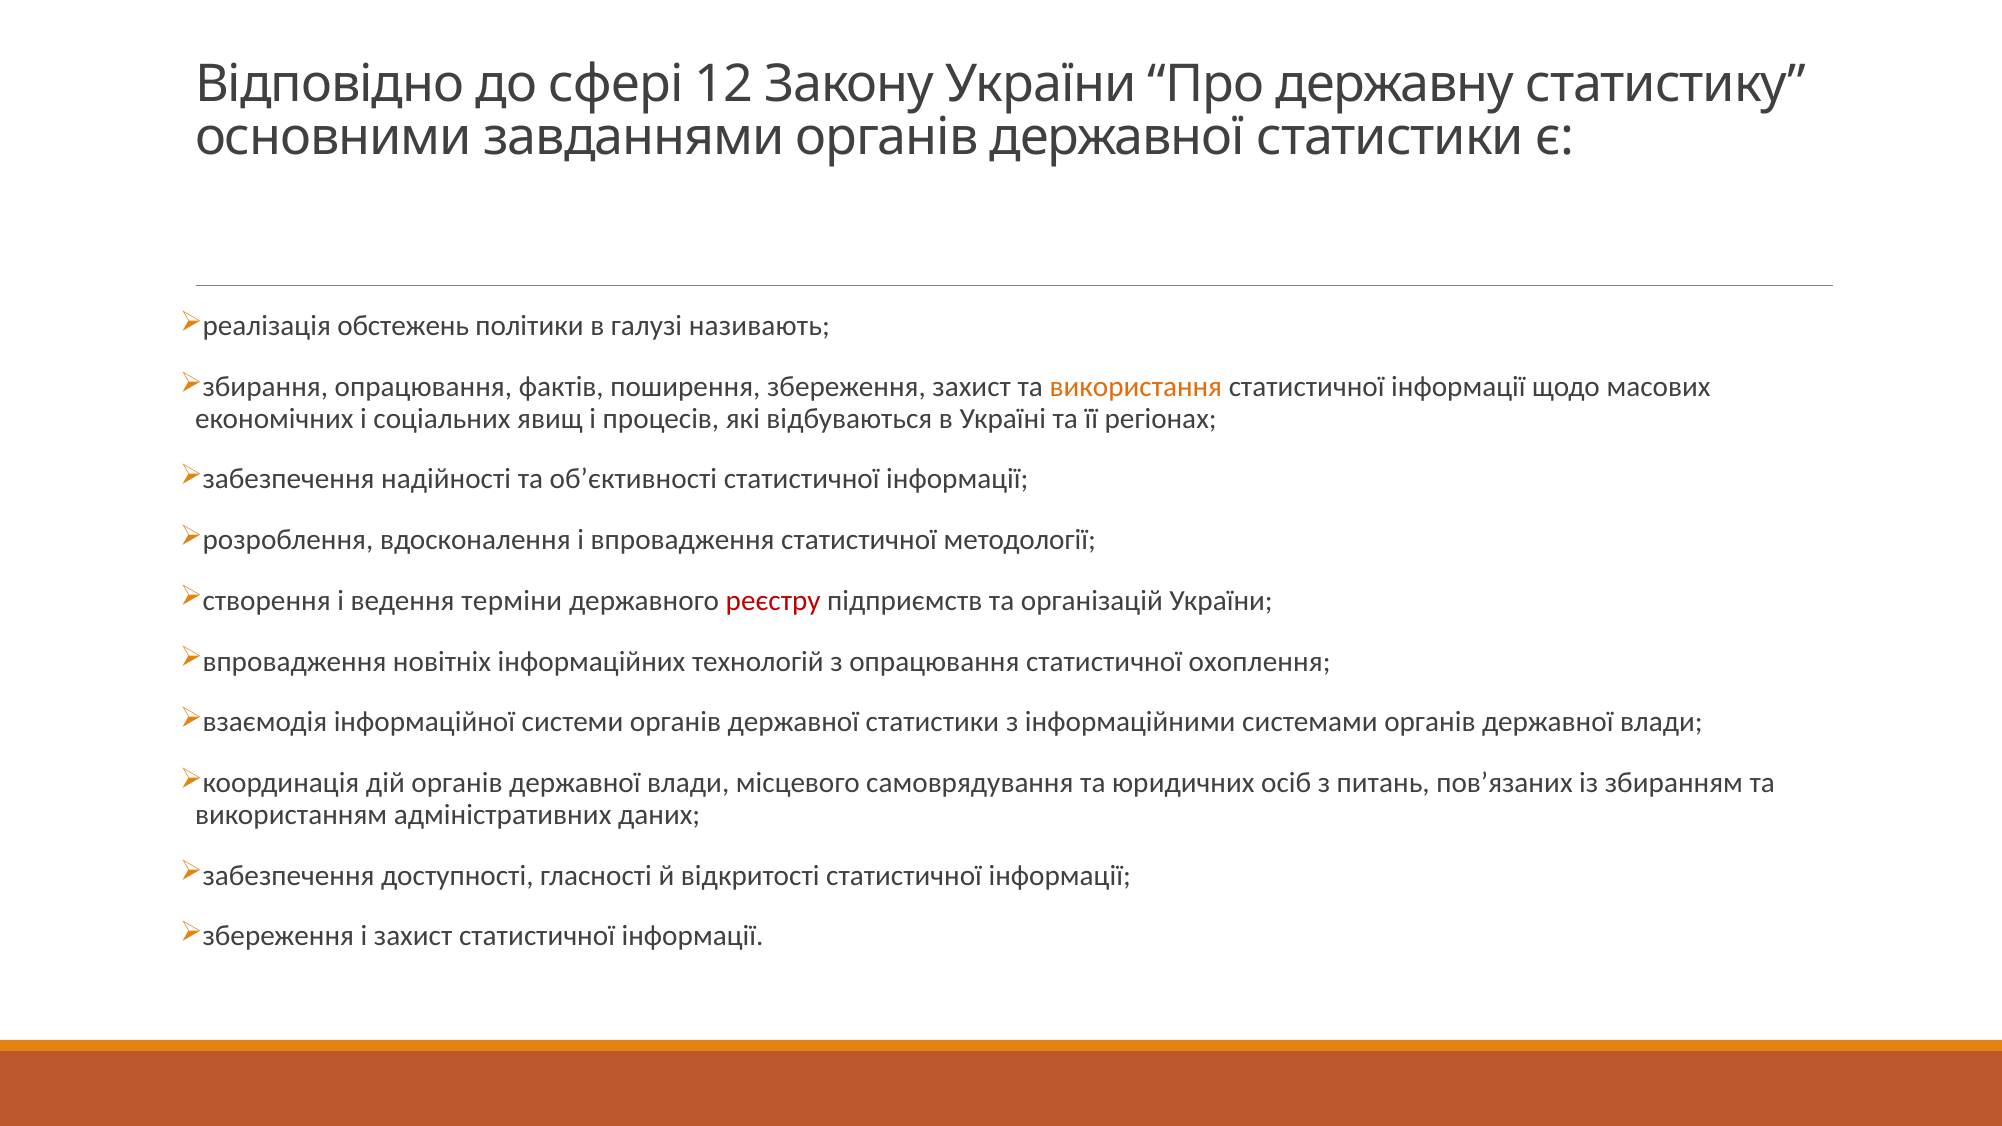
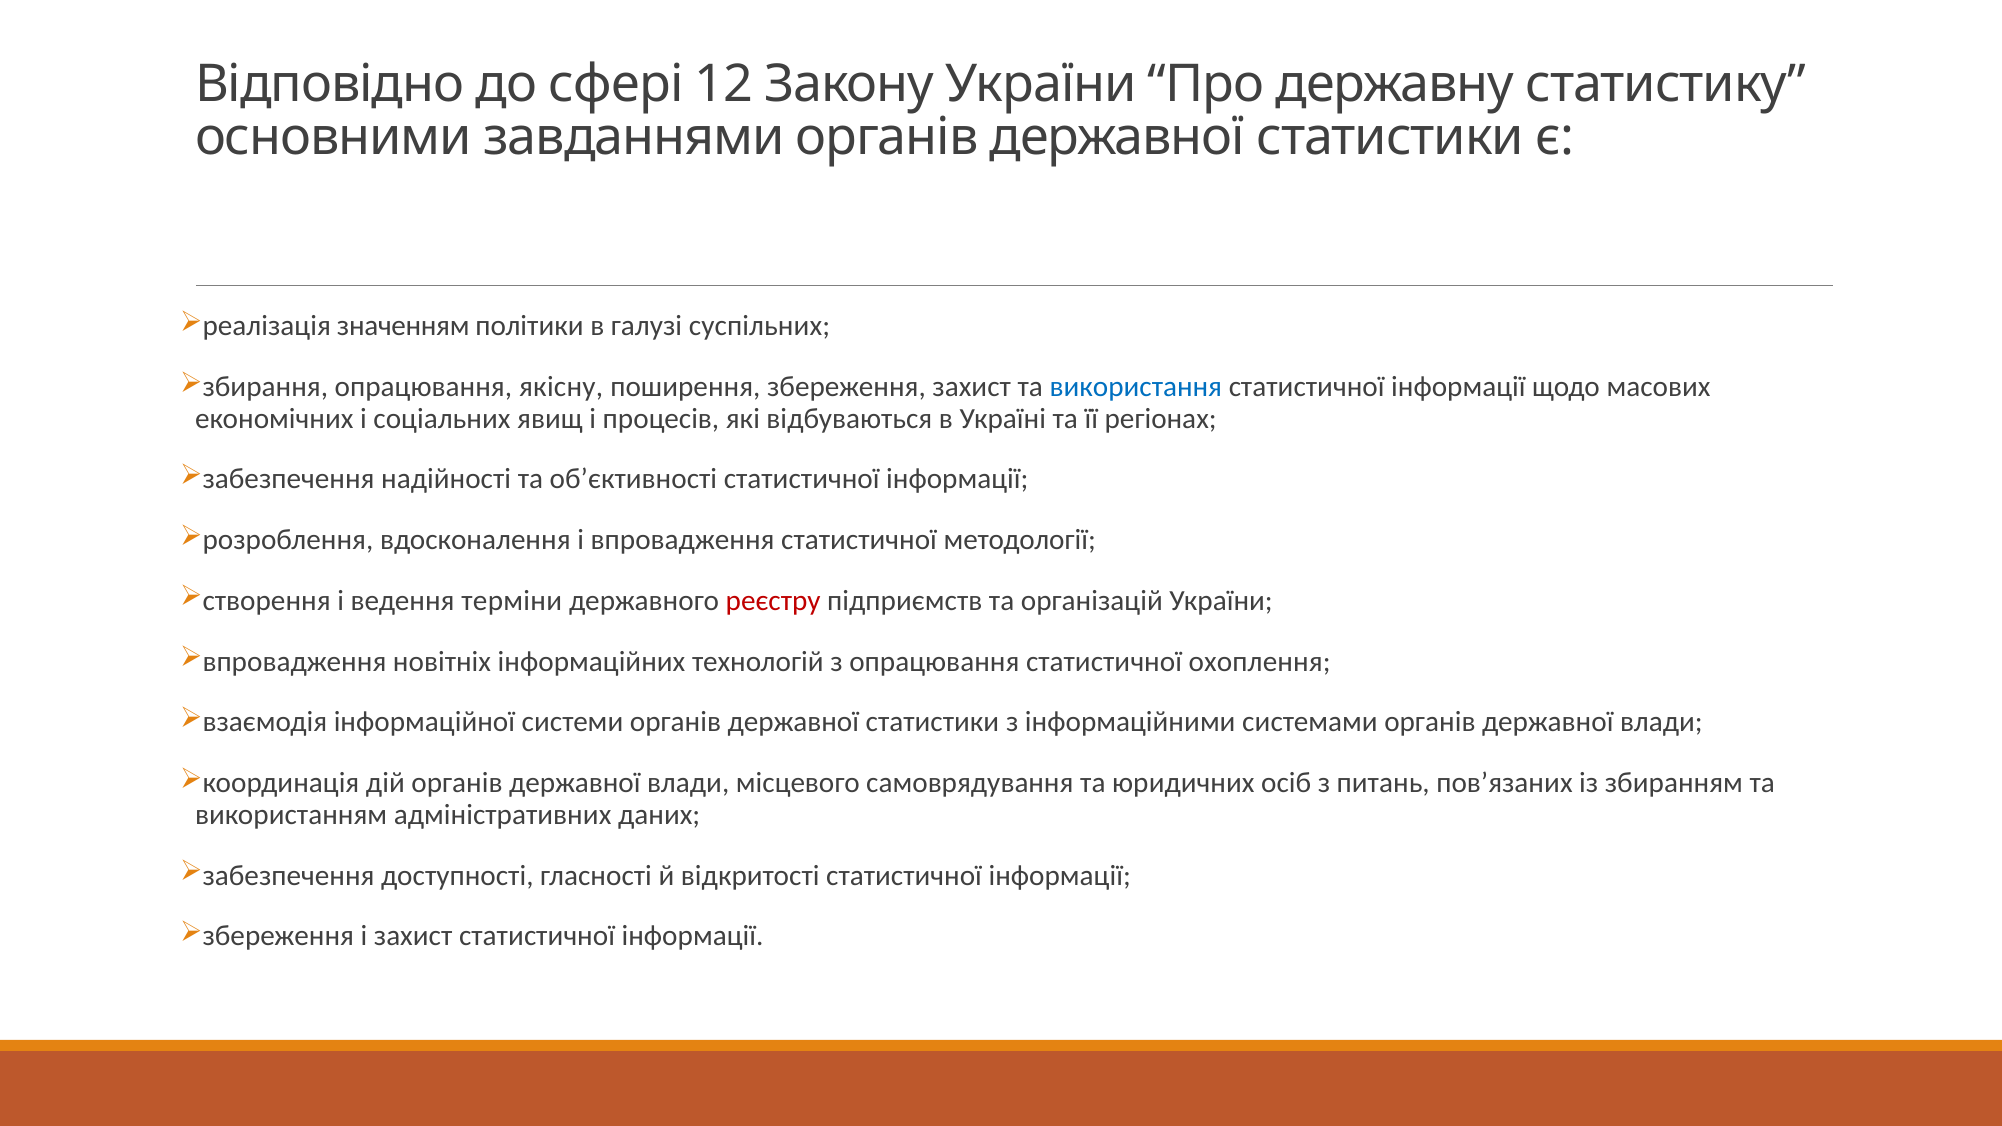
обстежень: обстежень -> значенням (403, 326)
називають: називають -> суспільних (759, 326)
фактів: фактів -> якісну (561, 387)
використання colour: orange -> blue (1136, 387)
